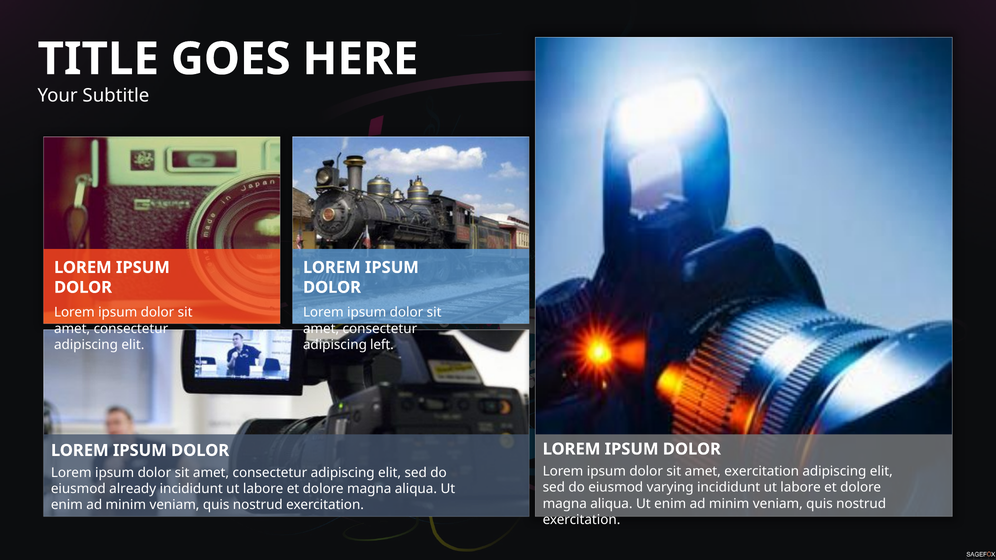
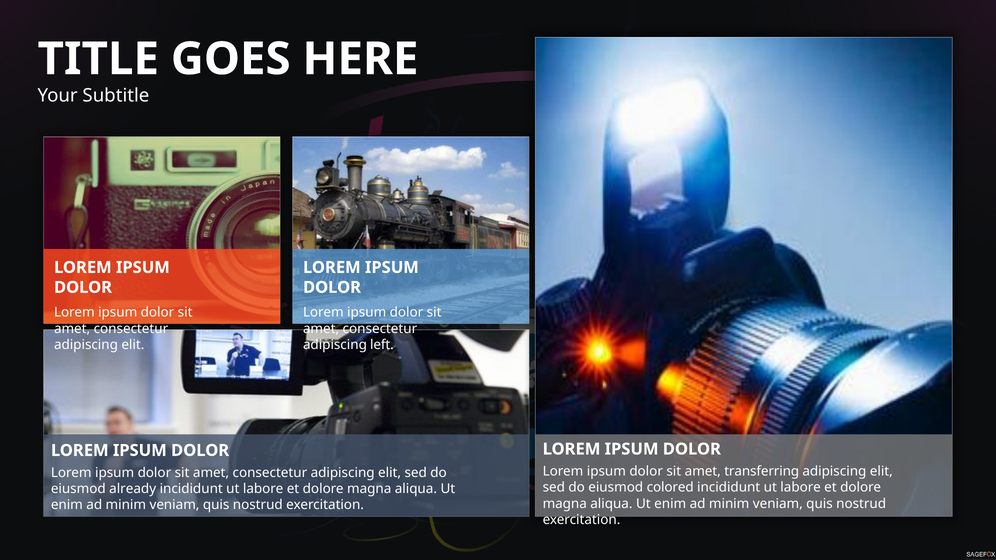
amet exercitation: exercitation -> transferring (762, 471)
varying: varying -> colored (670, 488)
